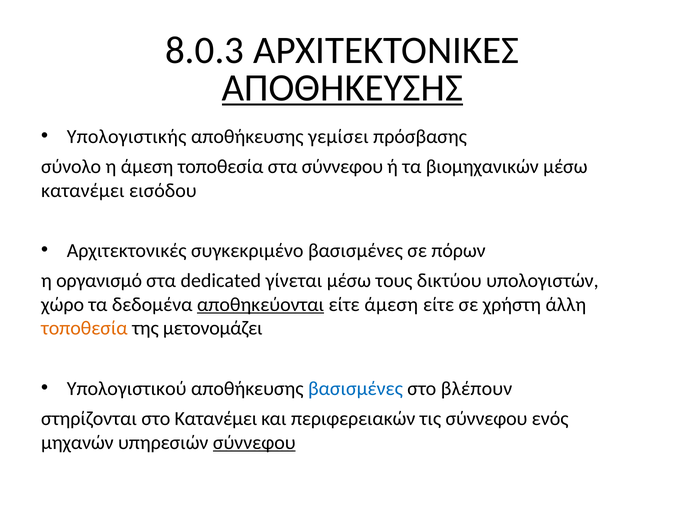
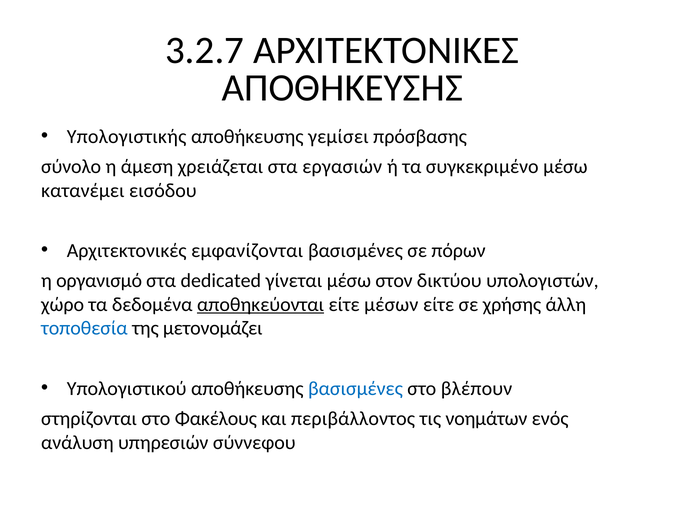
8.0.3: 8.0.3 -> 3.2.7 (205, 51)
ΑΠΟΘΗΚΕΥΣΗΣ underline: present -> none (342, 88)
άμεση τοποθεσία: τοποθεσία -> χρειάζεται (220, 167)
στα σύννεφου: σύννεφου -> εργασιών (342, 167)
βιομηχανικών: βιομηχανικών -> συγκεκριμένο (482, 167)
συγκεκριμένο: συγκεκριμένο -> εμφανίζονται (247, 251)
τους: τους -> στον (394, 281)
είτε άμεση: άμεση -> μέσων (391, 305)
χρήστη: χρήστη -> χρήσης (512, 305)
τοποθεσία colour: orange -> blue (84, 329)
στο Κατανέμει: Κατανέμει -> Φακέλους (216, 419)
περιφερειακών: περιφερειακών -> περιβάλλοντος (353, 419)
τις σύννεφου: σύννεφου -> νοημάτων (486, 419)
μηχανών: μηχανών -> ανάλυση (77, 443)
σύννεφου underline: present -> none (254, 443)
